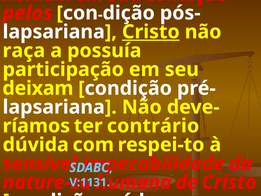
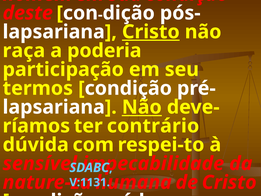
pelos: pelos -> deste (28, 13)
possuía: possuía -> poderia (104, 51)
deixam: deixam -> termos (38, 88)
Não underline: none -> present (142, 107)
